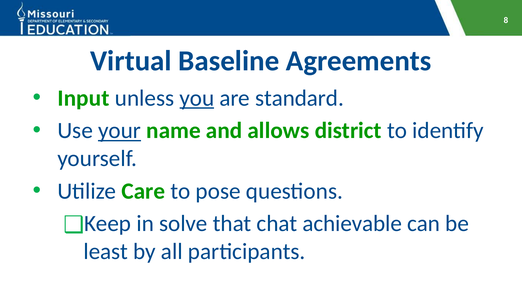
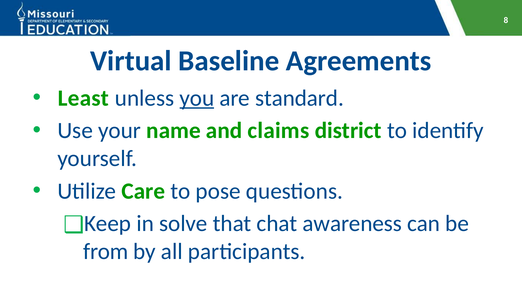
Input: Input -> Least (83, 98)
your underline: present -> none (120, 130)
allows: allows -> claims (278, 130)
achievable: achievable -> awareness (352, 223)
least: least -> from (106, 251)
